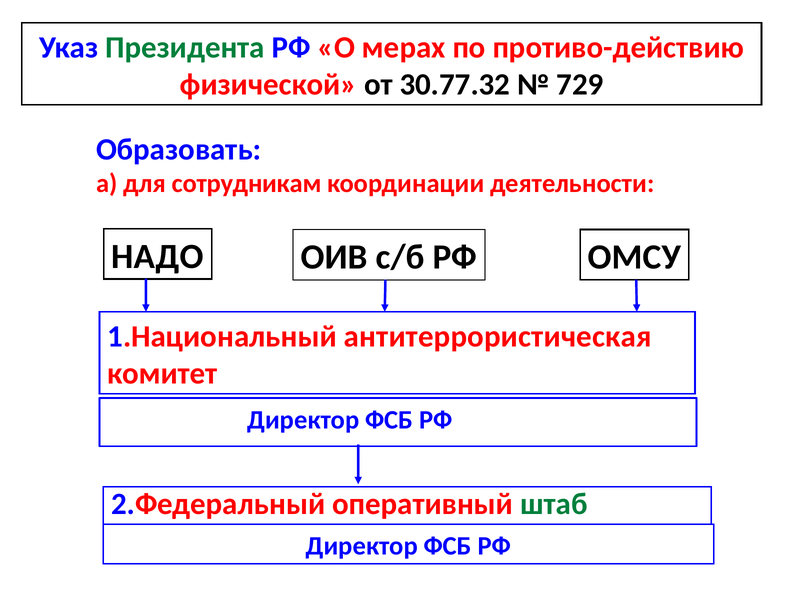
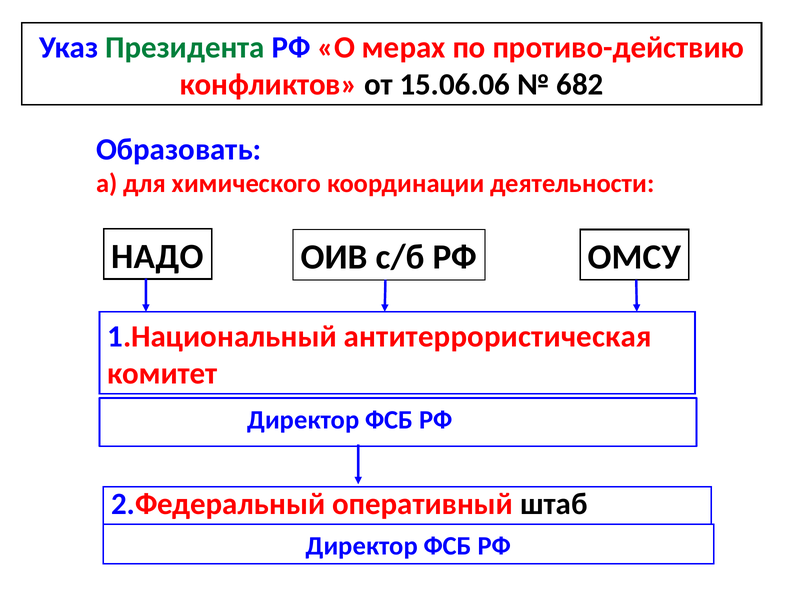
физической: физической -> конфликтов (269, 84)
30.77.32: 30.77.32 -> 15.06.06 (455, 84)
729: 729 -> 682 (580, 84)
сотрудникам: сотрудникам -> химического (246, 184)
штаб colour: green -> black (554, 504)
